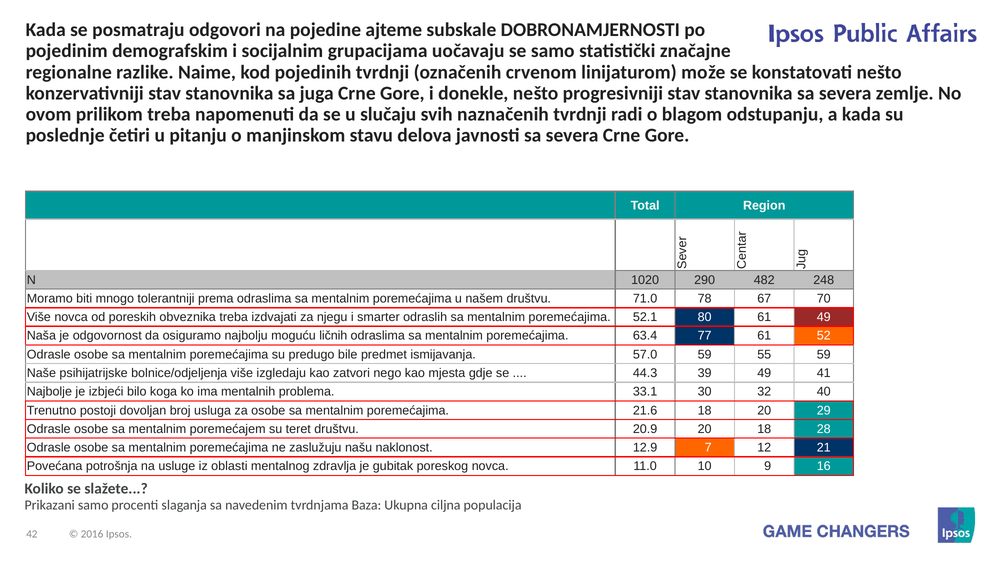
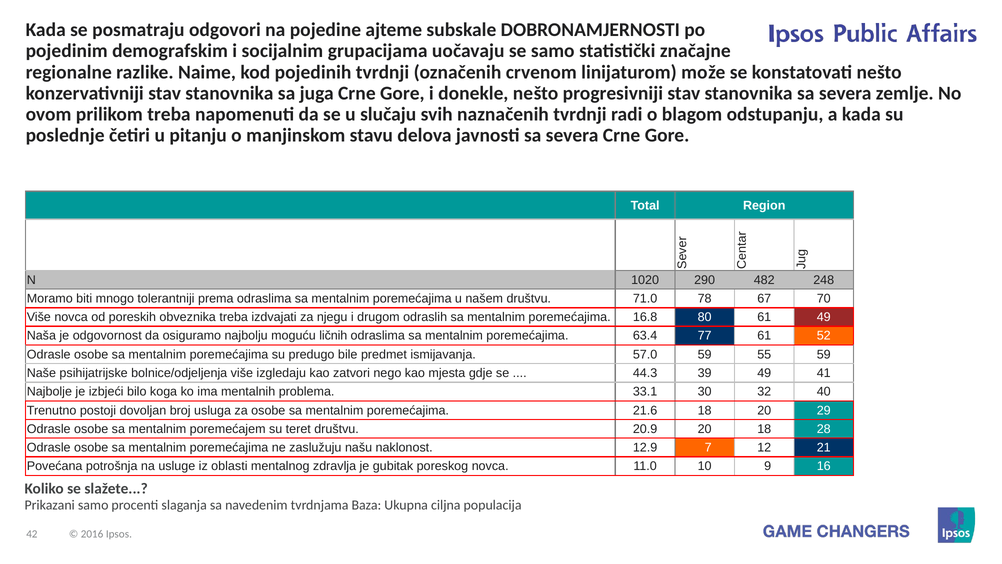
smarter: smarter -> drugom (378, 317)
52.1: 52.1 -> 16.8 (645, 317)
